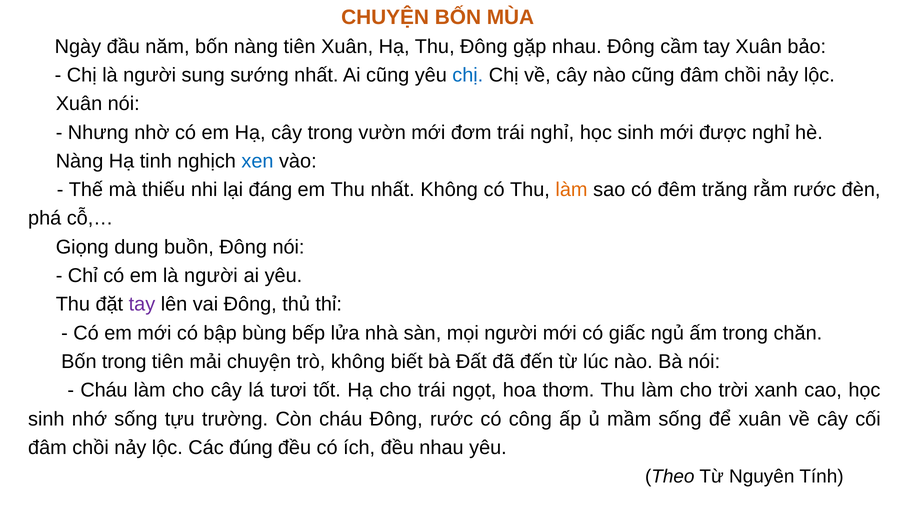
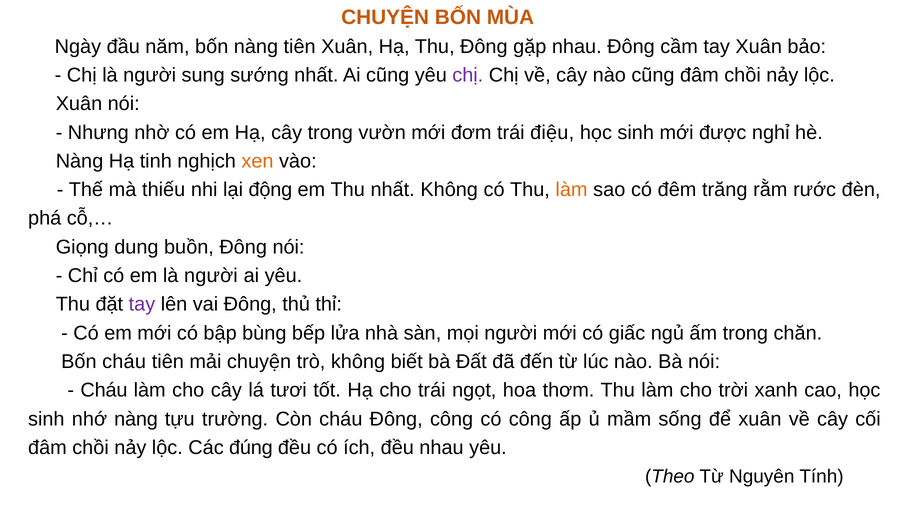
chị colour: blue -> purple (468, 75)
trái nghỉ: nghỉ -> điệu (552, 132)
xen colour: blue -> orange (257, 161)
đáng: đáng -> động (270, 190)
Bốn trong: trong -> cháu (124, 362)
nhớ sống: sống -> nàng (136, 419)
Đông rước: rước -> công (452, 419)
